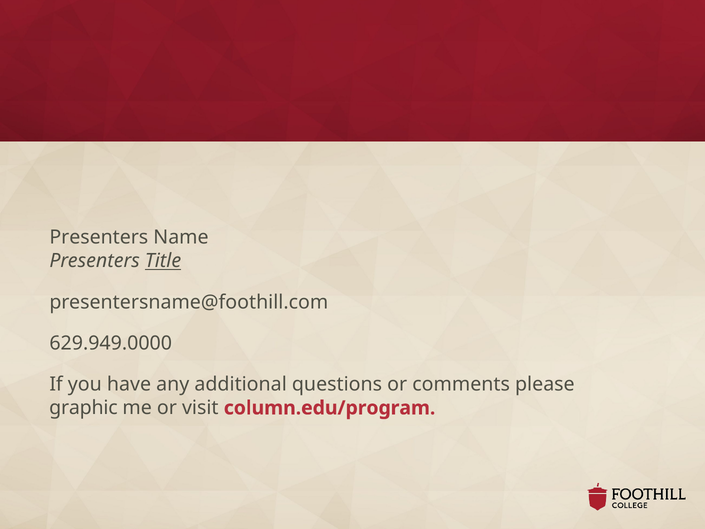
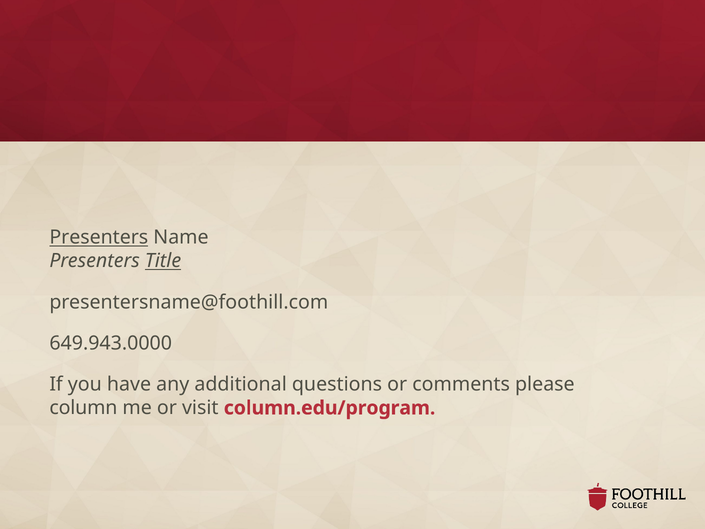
Presenters underline: none -> present (99, 237)
629.949.0000: 629.949.0000 -> 649.943.0000 (111, 343)
graphic: graphic -> column (83, 408)
